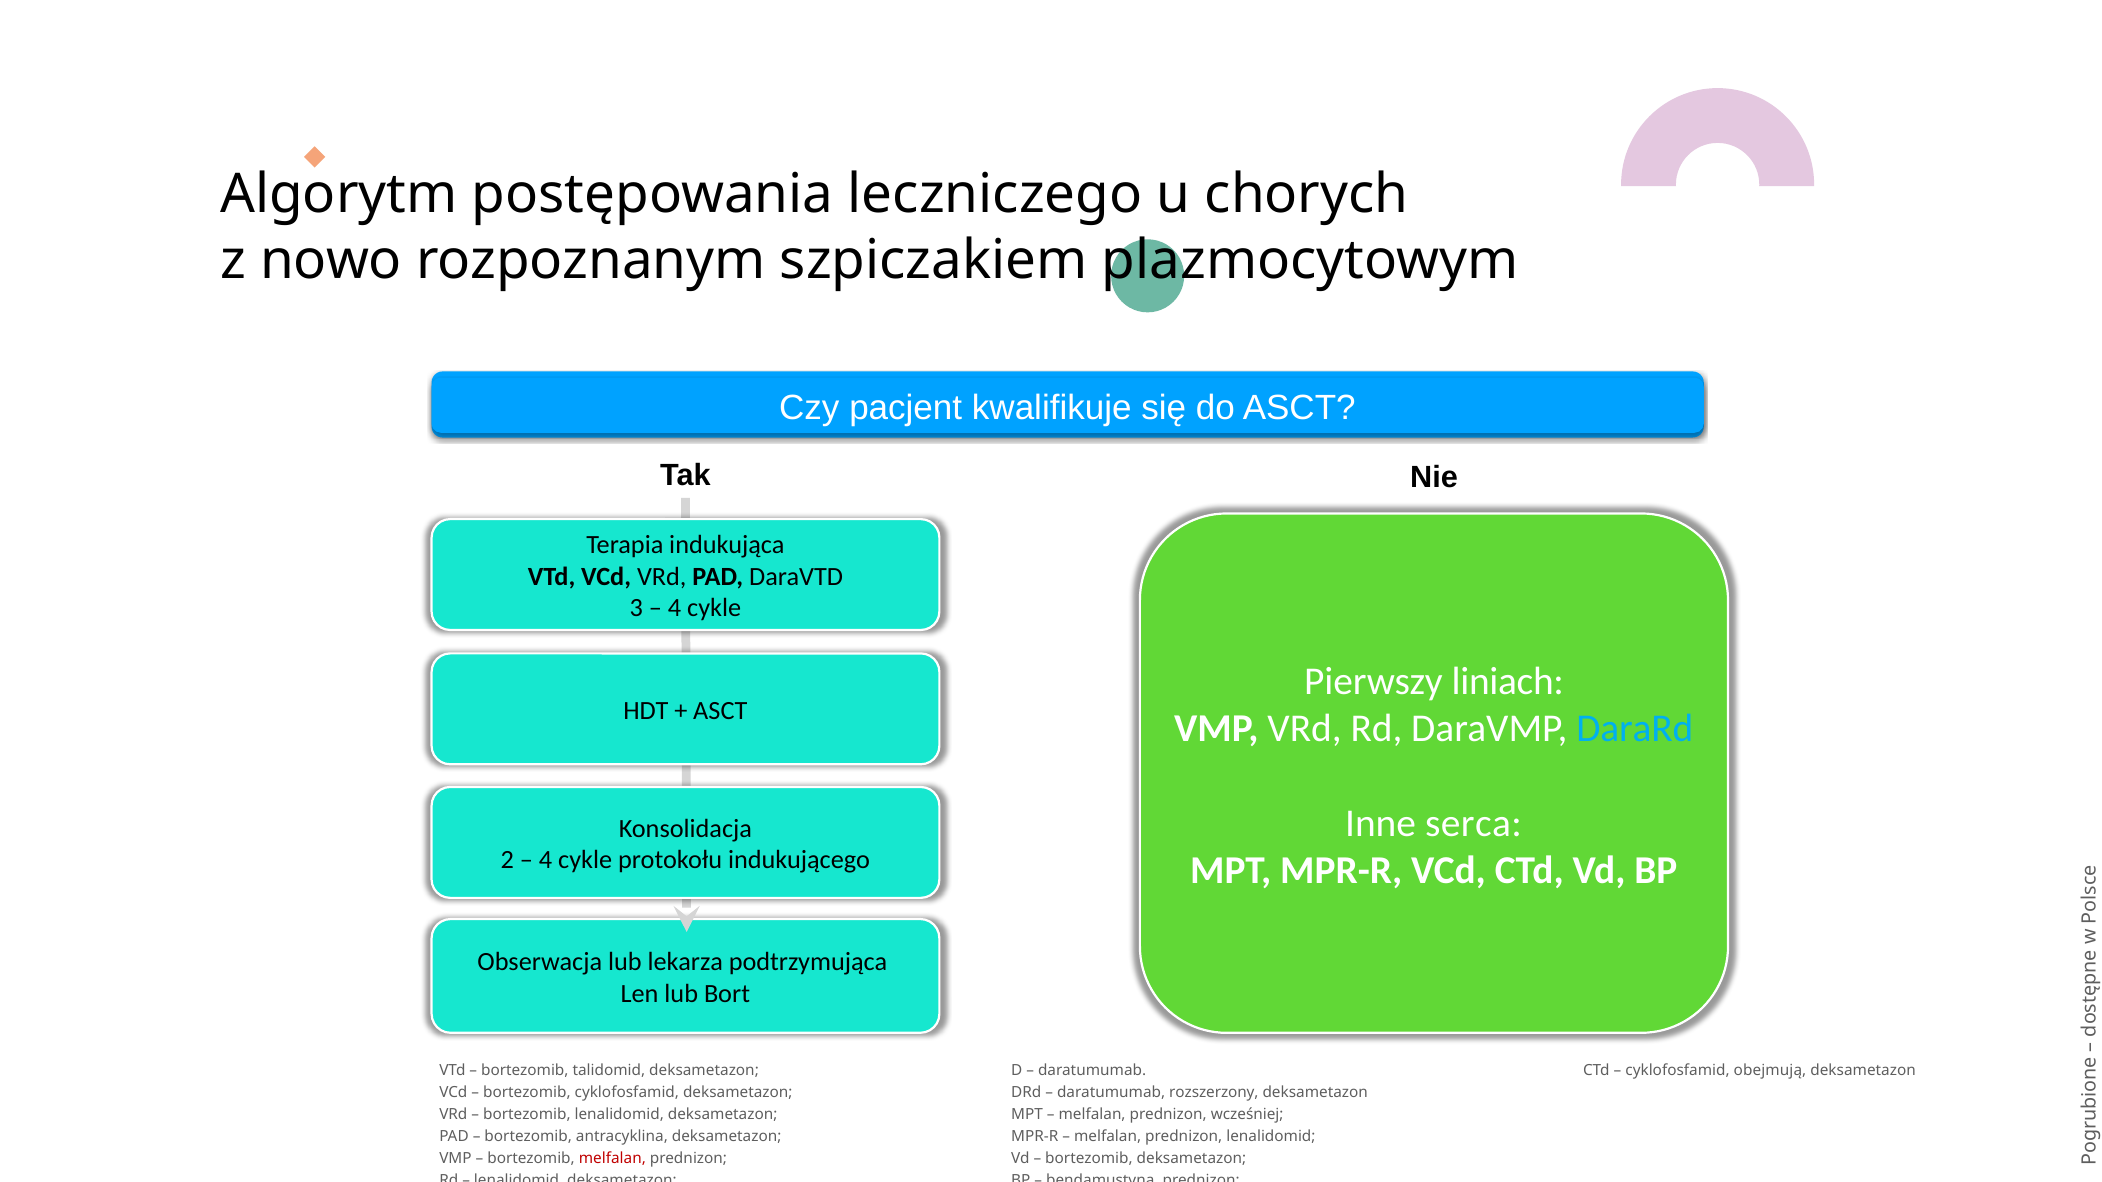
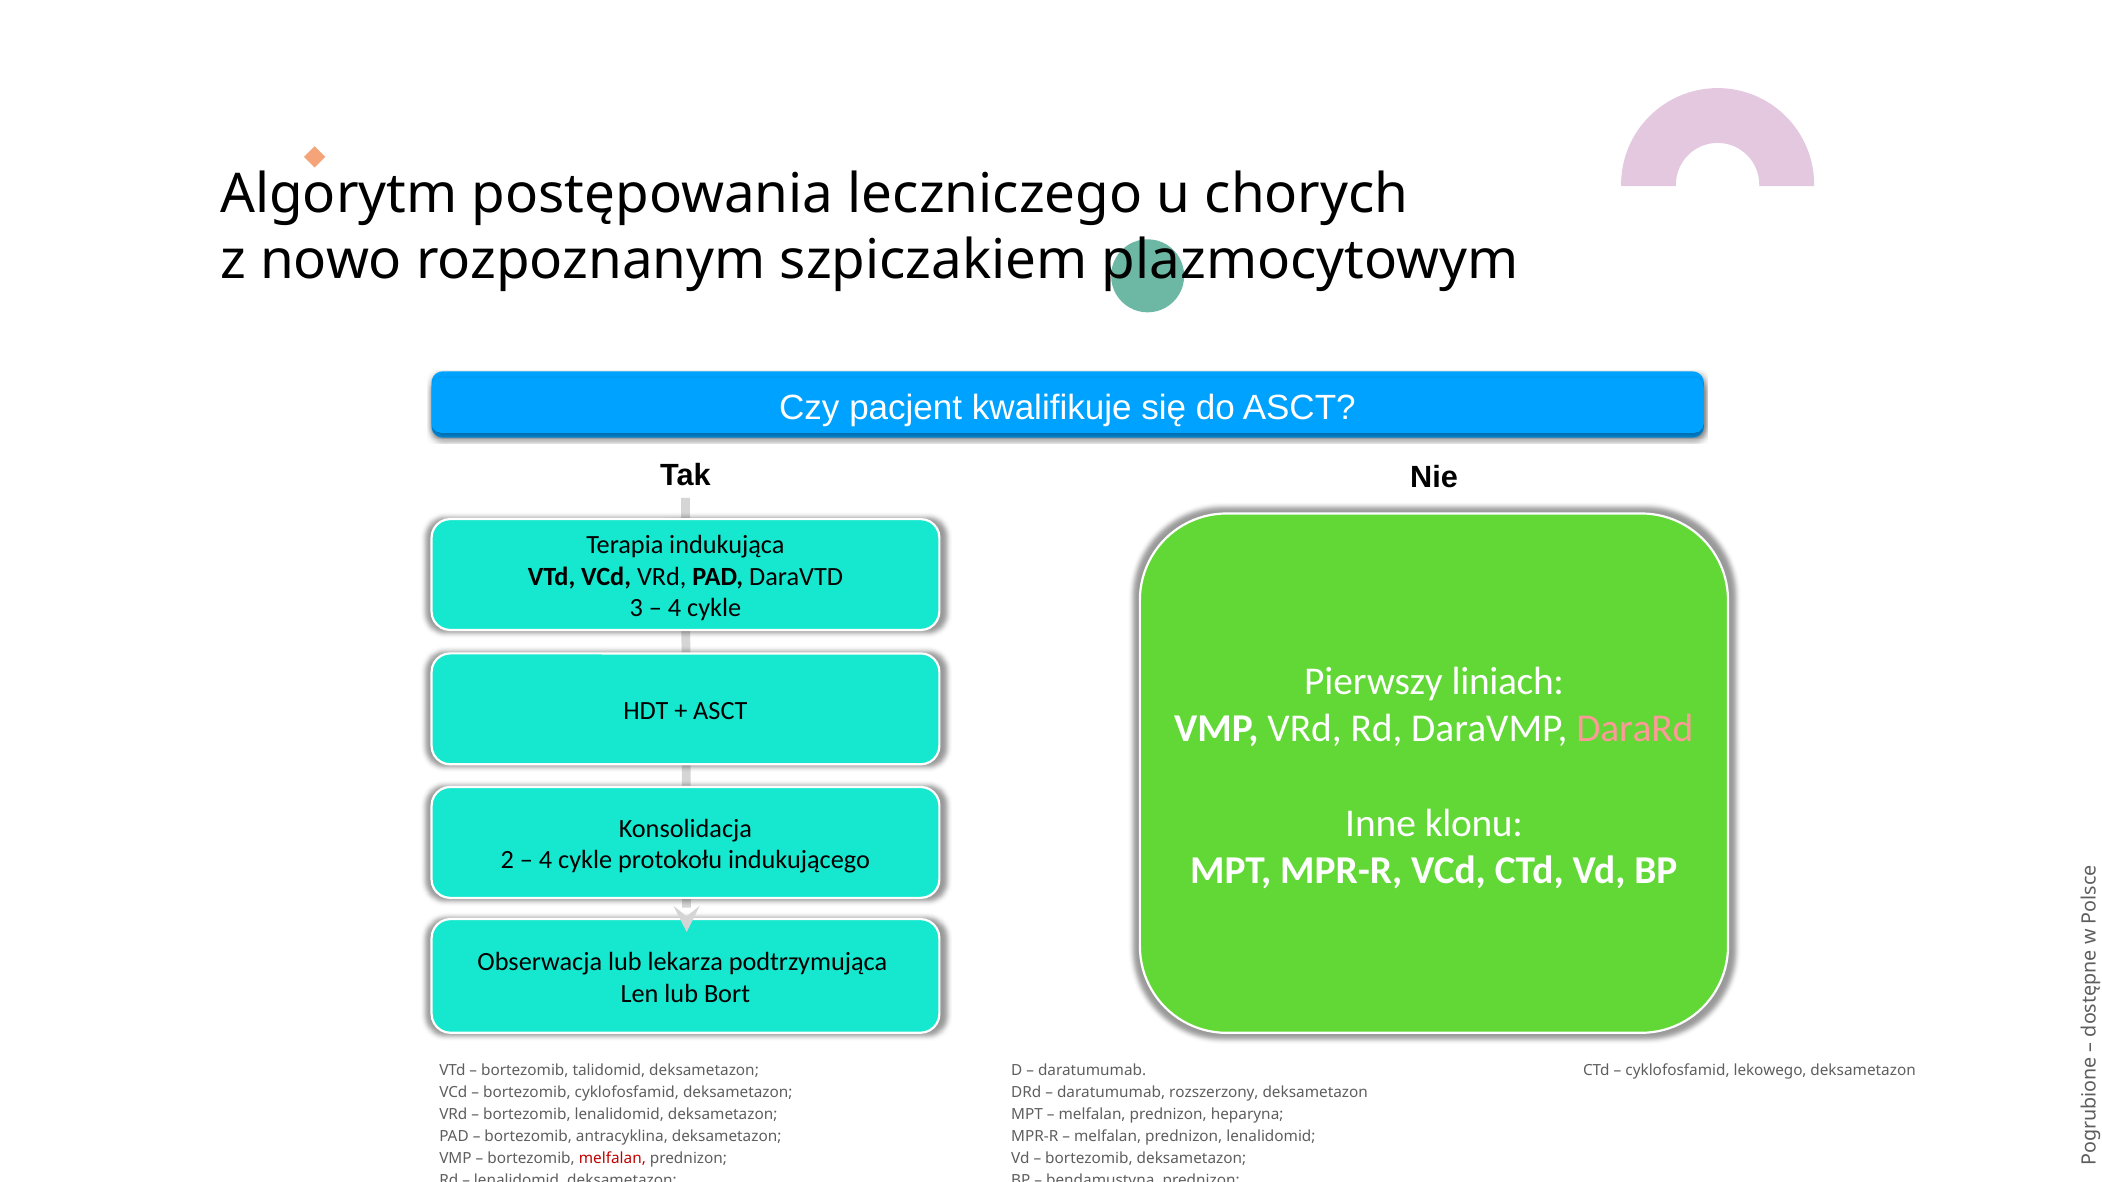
DaraRd colour: light blue -> pink (1635, 729)
serca: serca -> klonu (1474, 823)
obejmują: obejmują -> lekowego (1770, 1071)
wcześniej: wcześniej -> heparyna (1247, 1115)
